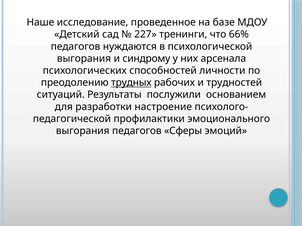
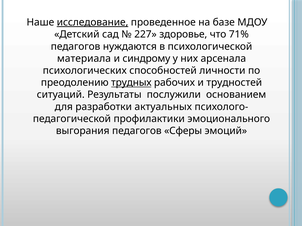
исследование underline: none -> present (93, 22)
тренинги: тренинги -> здоровье (183, 34)
66%: 66% -> 71% (239, 34)
выгорания: выгорания -> материала (84, 59)
настроение: настроение -> актуальных (163, 107)
